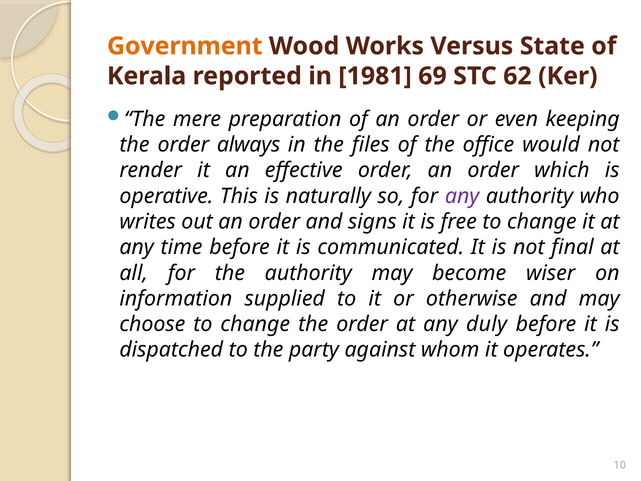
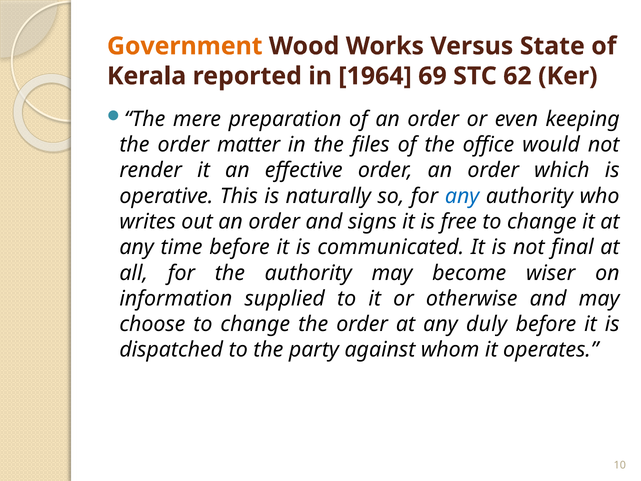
1981: 1981 -> 1964 (375, 76)
always: always -> matter (249, 145)
any colour: purple -> blue (462, 196)
